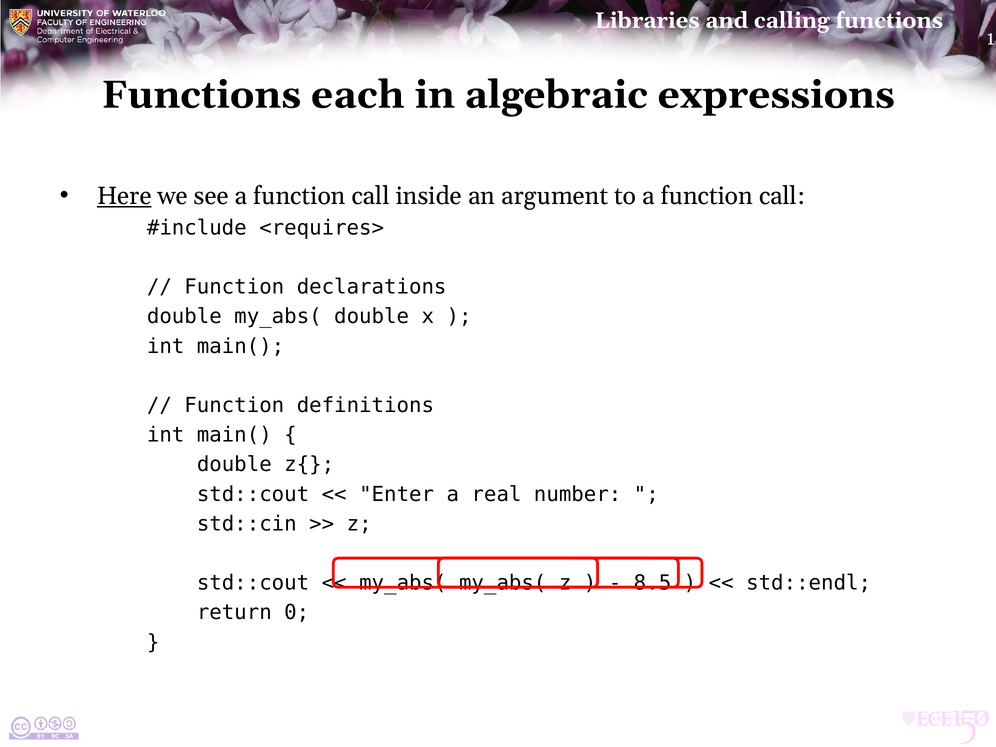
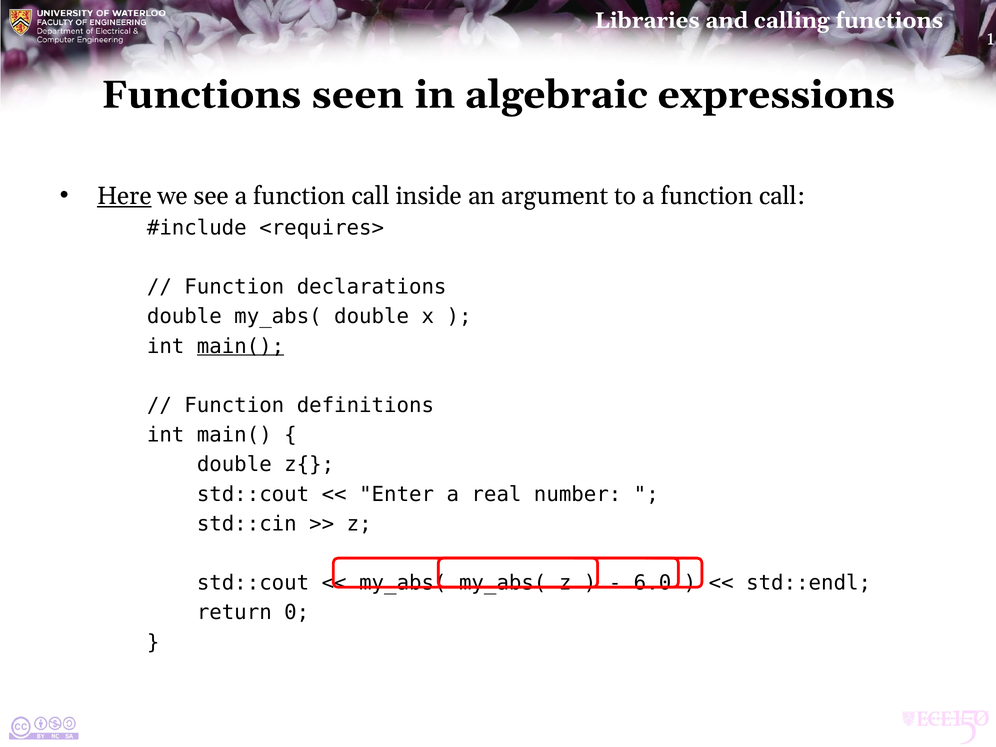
each: each -> seen (358, 95)
main( underline: none -> present (241, 346)
8.5: 8.5 -> 6.0 (652, 583)
